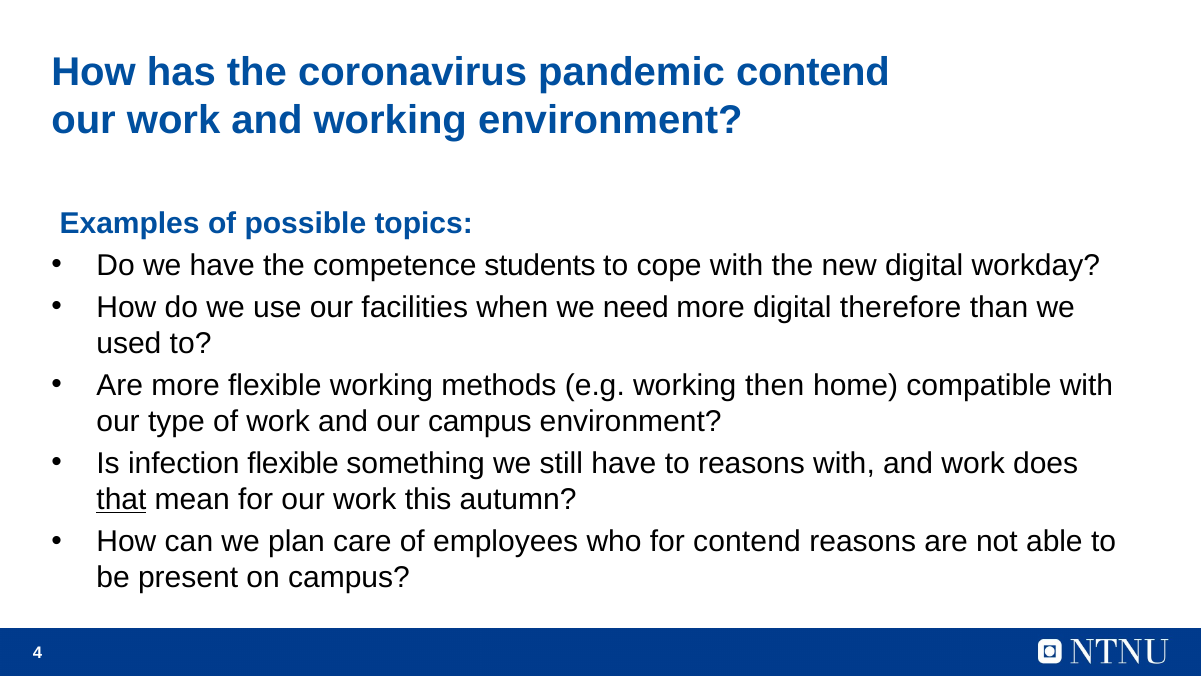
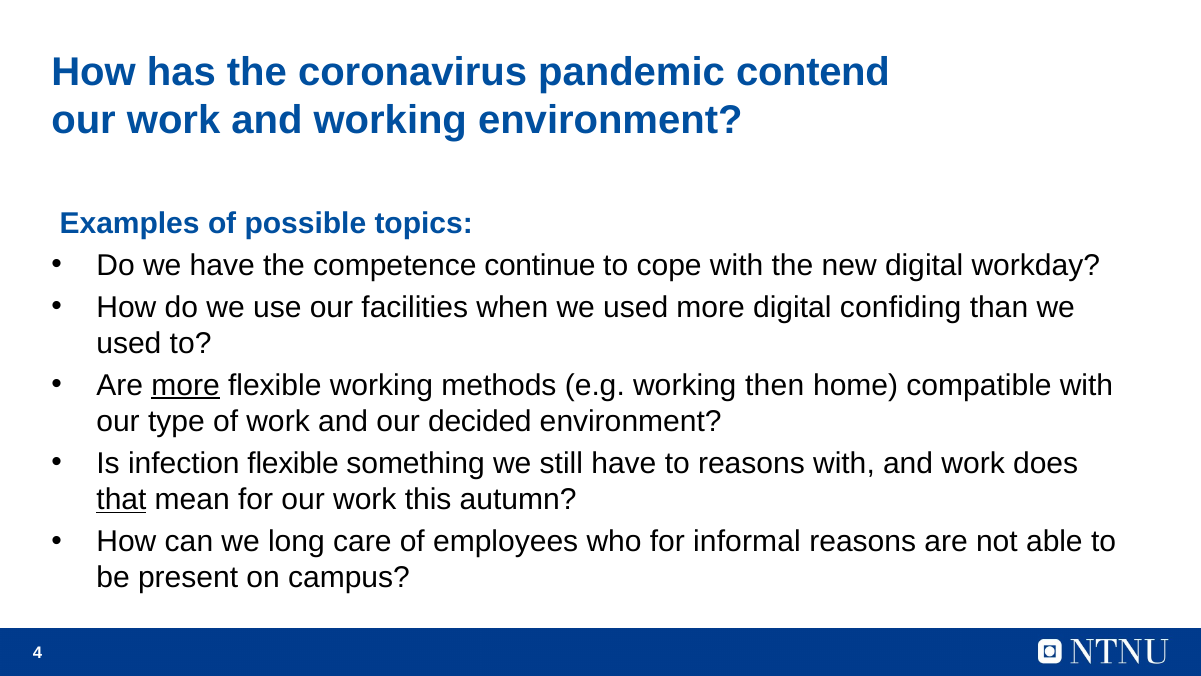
students: students -> continue (540, 265)
when we need: need -> used (636, 307)
therefore: therefore -> confiding (901, 307)
more underline: none -> present (186, 385)
our campus: campus -> decided (480, 421)
plan: plan -> long (296, 541)
for contend: contend -> informal (747, 541)
